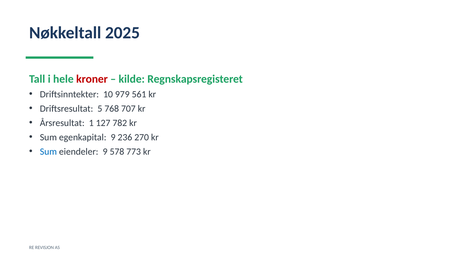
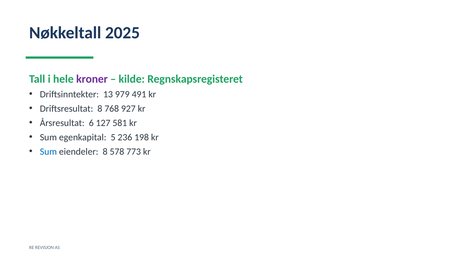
kroner colour: red -> purple (92, 79)
10: 10 -> 13 (108, 94)
561: 561 -> 491 (139, 94)
Driftsresultat 5: 5 -> 8 (100, 108)
707: 707 -> 927 (128, 108)
1: 1 -> 6 (91, 123)
782: 782 -> 581 (120, 123)
egenkapital 9: 9 -> 5 (113, 137)
270: 270 -> 198 (142, 137)
eiendeler 9: 9 -> 8 (105, 151)
